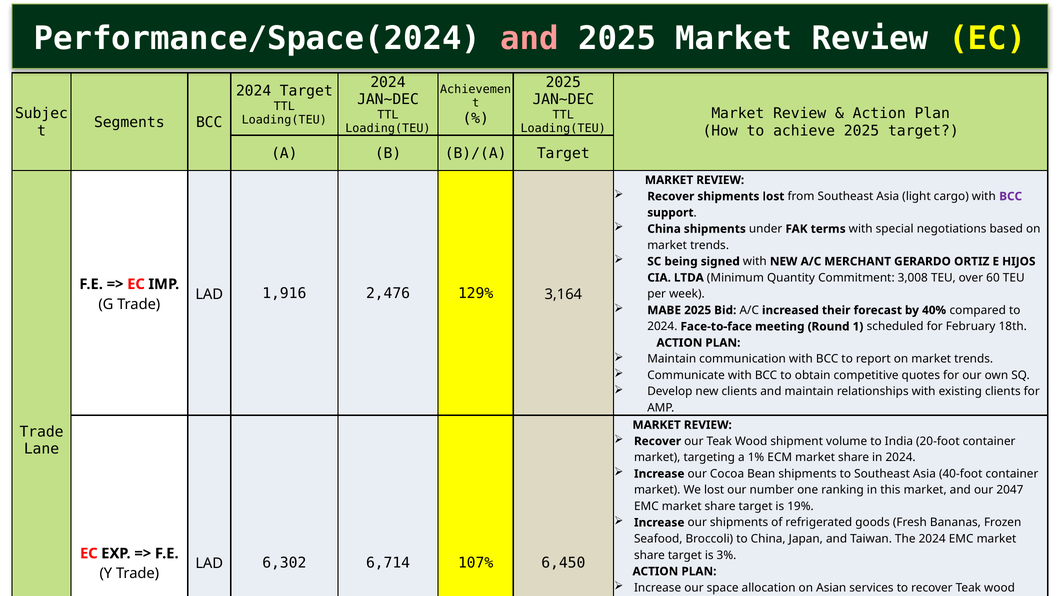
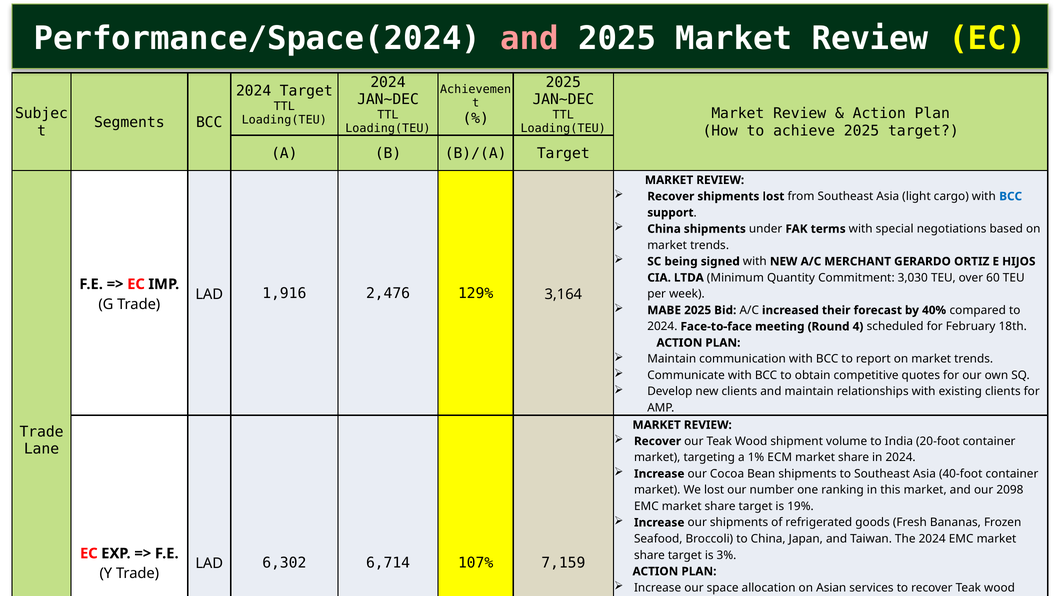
BCC colour: purple -> blue (1011, 196)
3,008: 3,008 -> 3,030 (913, 278)
1: 1 -> 4 (858, 327)
2047: 2047 -> 2098 (1010, 490)
6,450: 6,450 -> 7,159 (563, 563)
